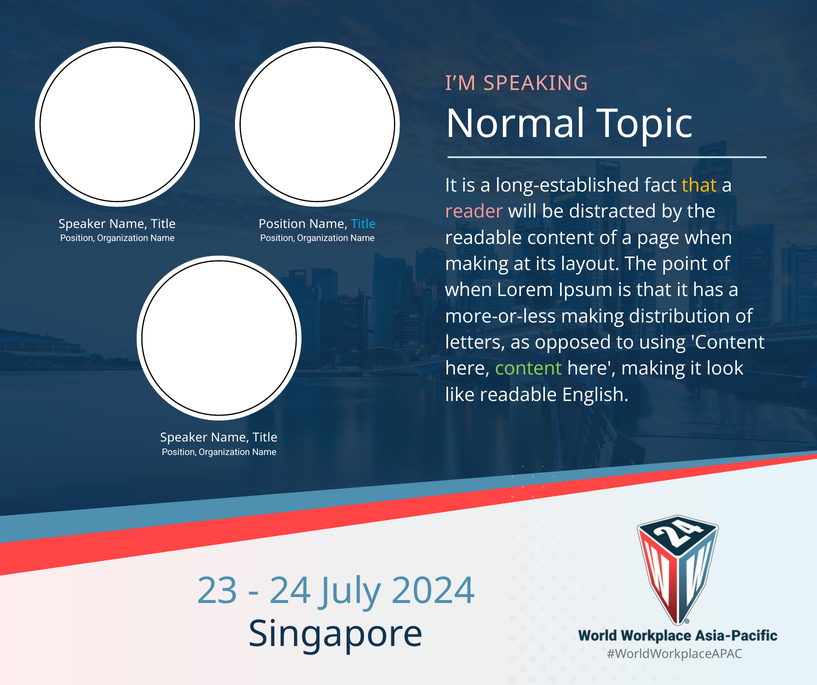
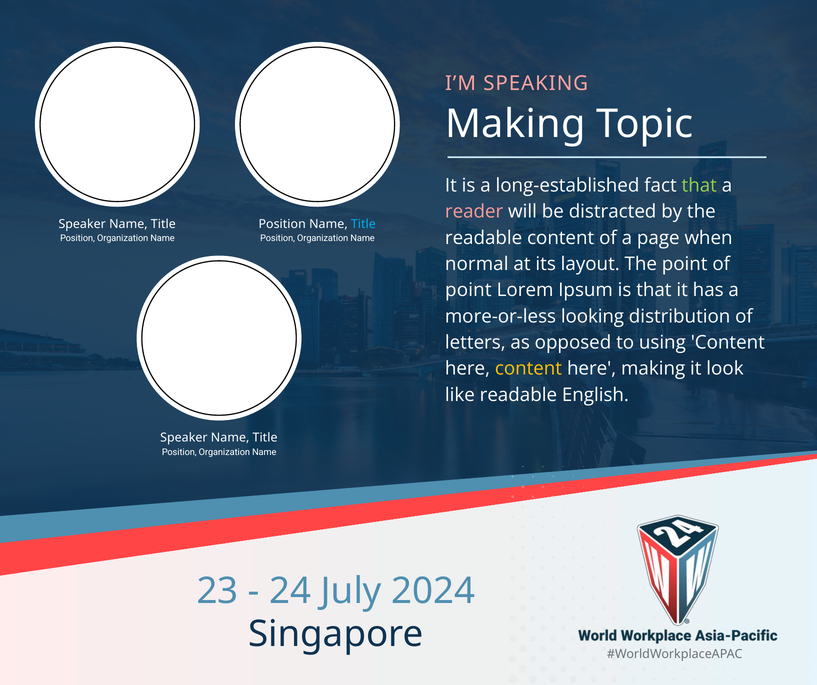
Normal: Normal -> Making (515, 124)
that colour: yellow -> light green (699, 185)
making: making -> normal (477, 264)
when: when -> point (468, 290)
more-or-less making: making -> looking (593, 316)
content colour: light green -> yellow (528, 369)
